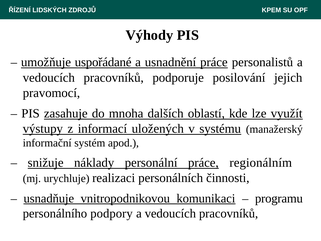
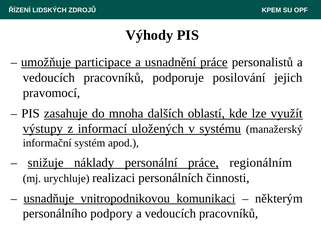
uspořádané: uspořádané -> participace (103, 62)
programu: programu -> některým (279, 198)
